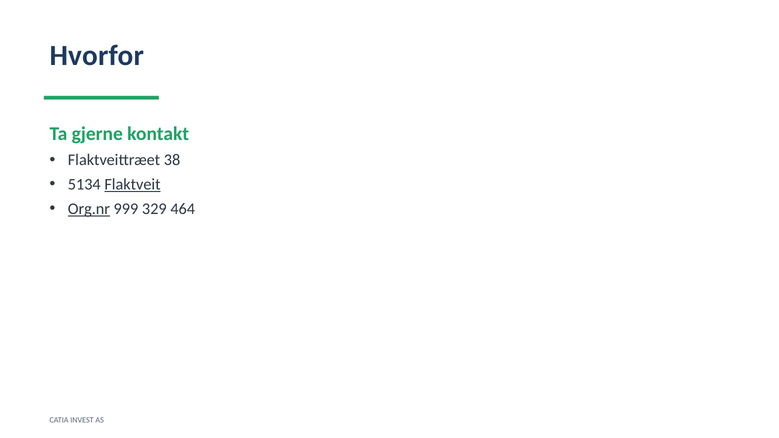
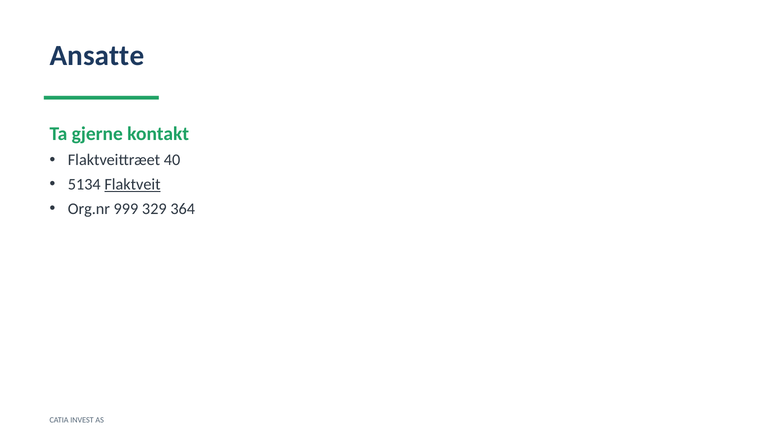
Hvorfor: Hvorfor -> Ansatte (97, 56)
38: 38 -> 40 (172, 160)
Org.nr underline: present -> none (89, 209)
464: 464 -> 364 (183, 209)
